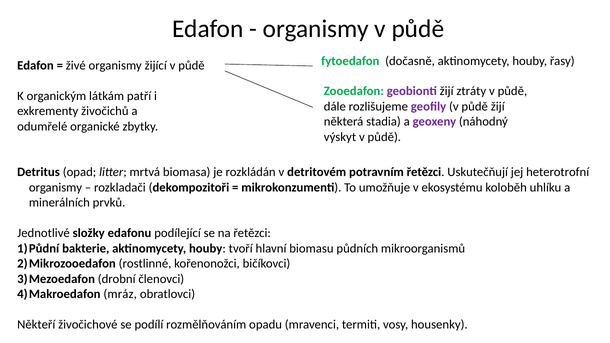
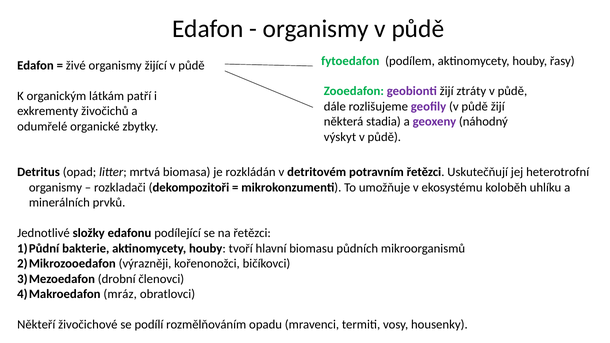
dočasně: dočasně -> podílem (410, 61)
rostlinné: rostlinné -> výrazněji (145, 264)
